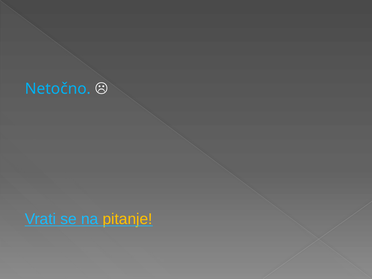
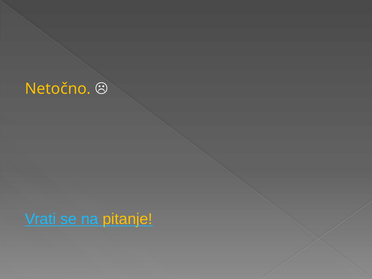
Netočno colour: light blue -> yellow (58, 89)
